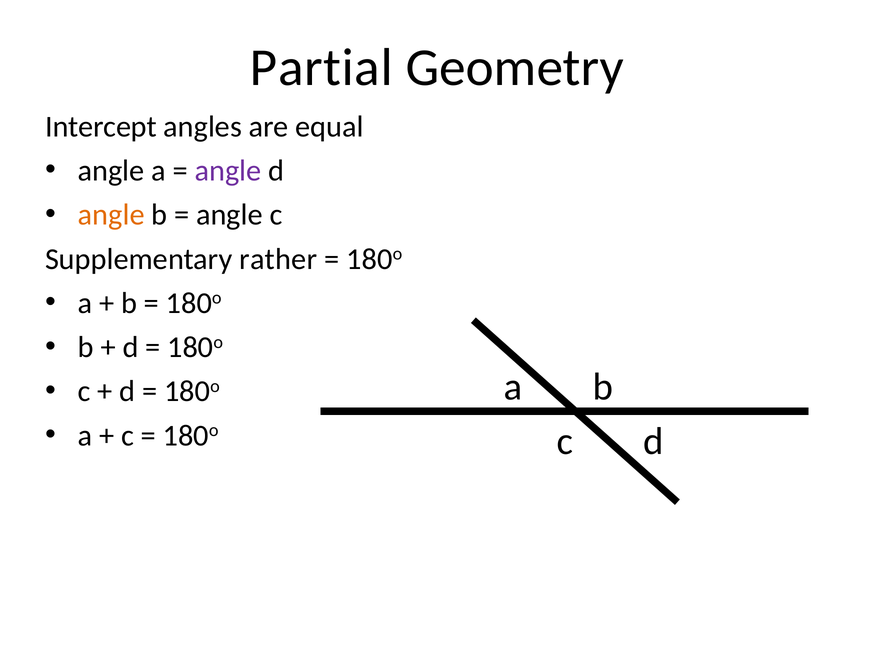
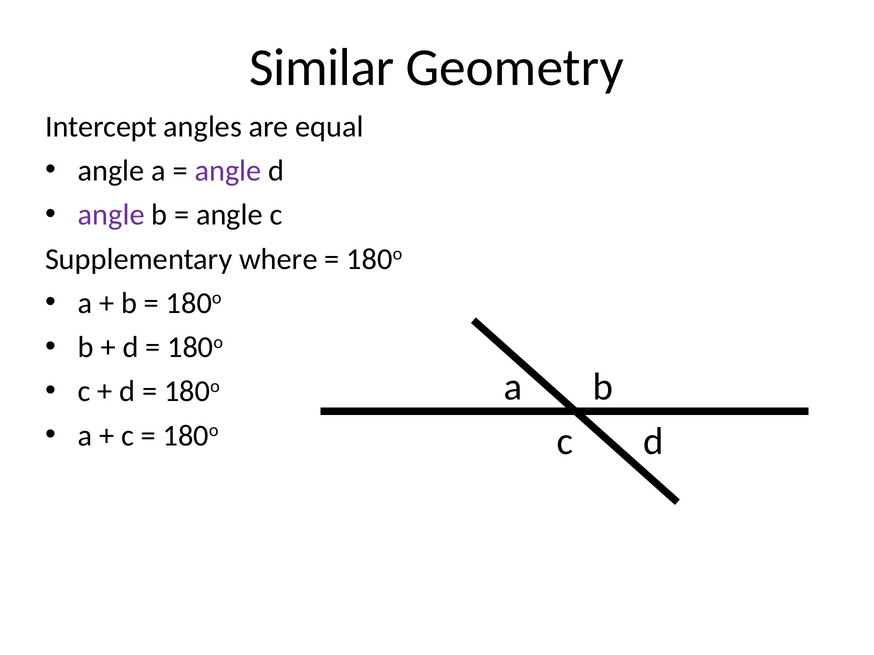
Partial: Partial -> Similar (322, 68)
angle colour: orange -> purple (111, 215)
rather: rather -> where (278, 259)
